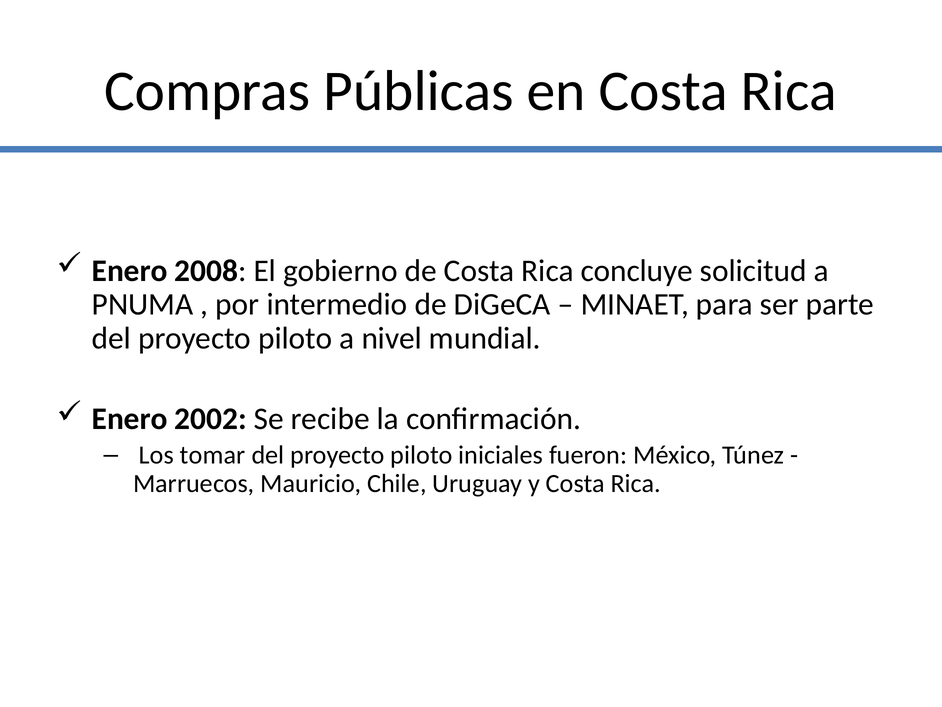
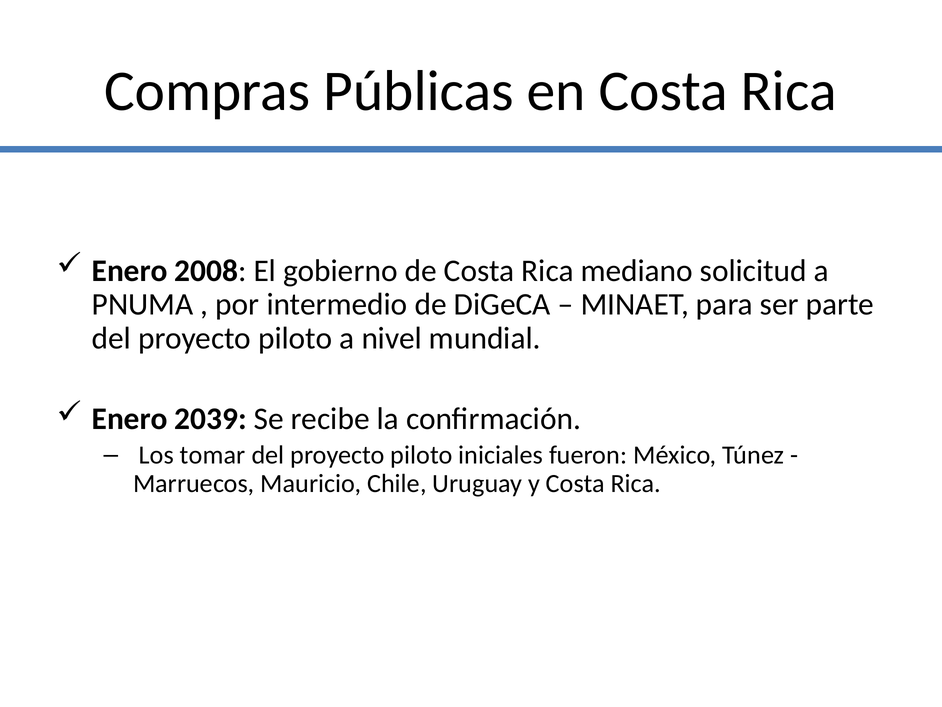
concluye: concluye -> mediano (637, 270)
2002: 2002 -> 2039 (211, 419)
